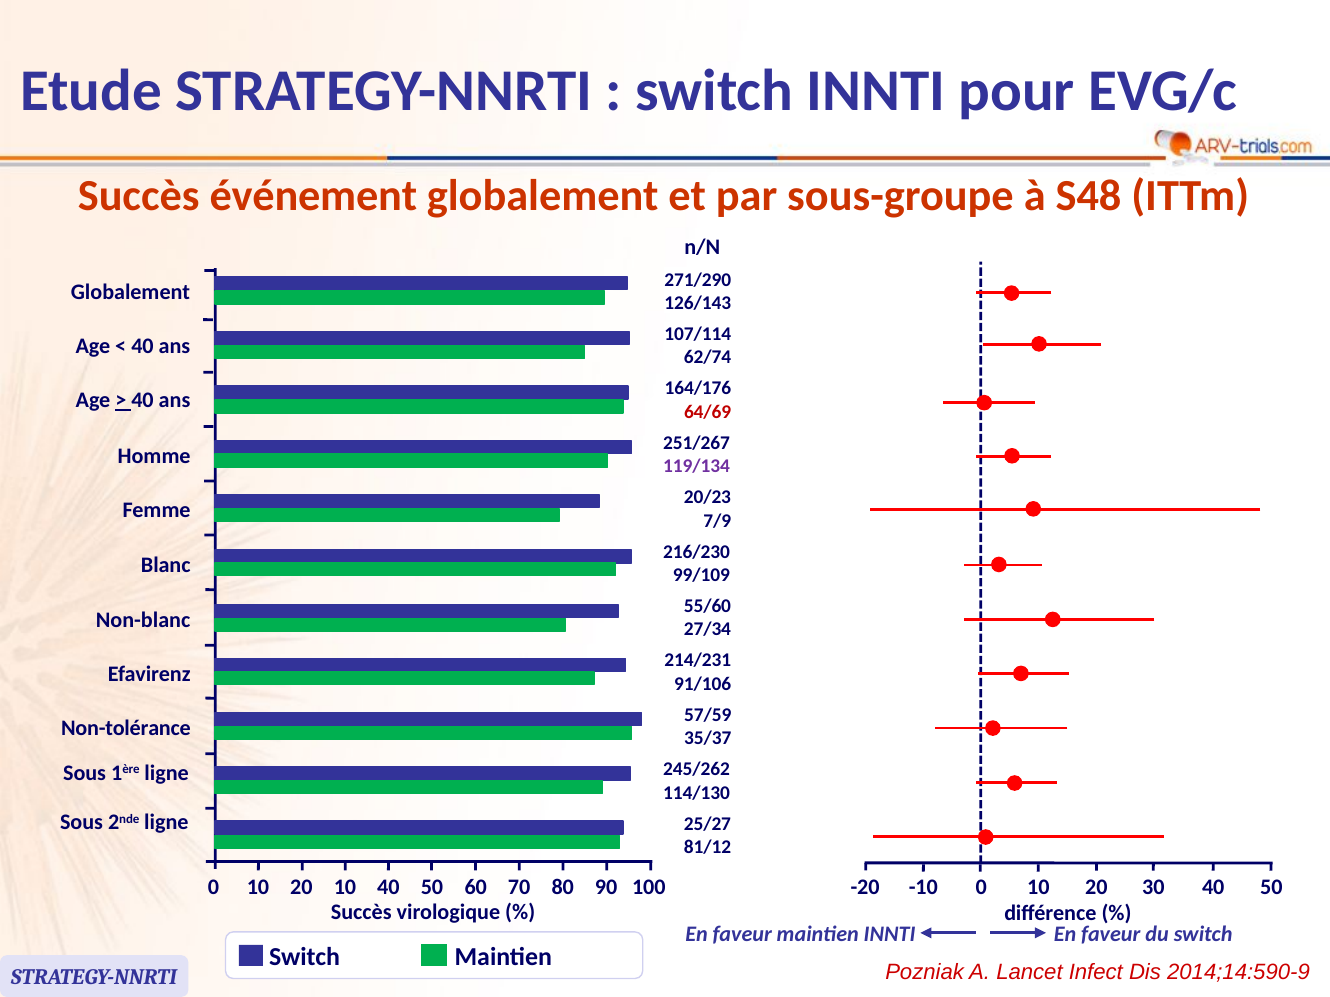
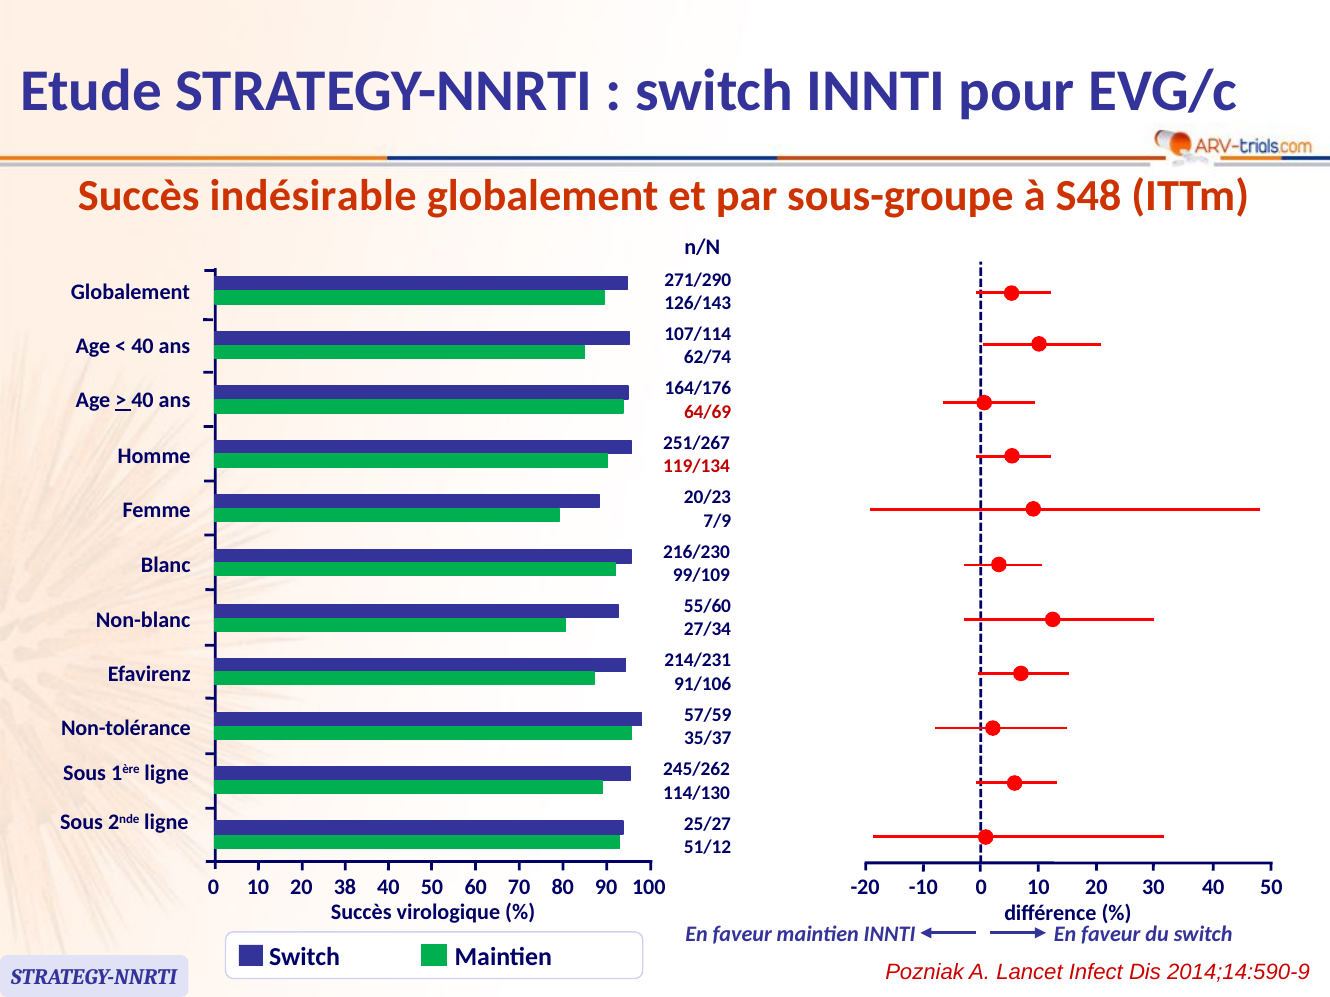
événement: événement -> indésirable (313, 196)
119/134 colour: purple -> red (697, 466)
81/12: 81/12 -> 51/12 (707, 848)
20 10: 10 -> 38 (345, 887)
